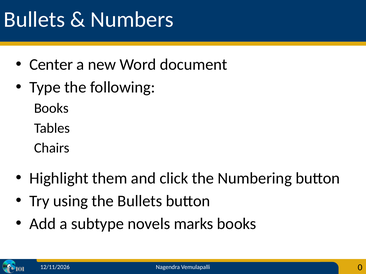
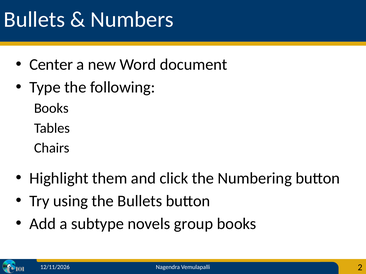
marks: marks -> group (193, 224)
0: 0 -> 2 (360, 268)
